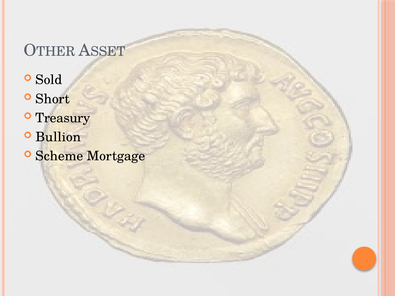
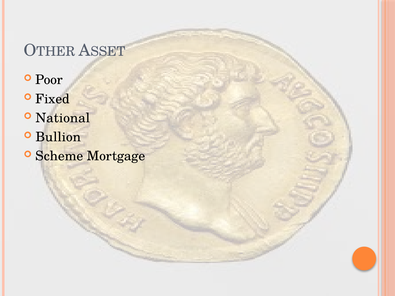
Sold: Sold -> Poor (49, 80)
Short: Short -> Fixed (53, 99)
Treasury: Treasury -> National (63, 118)
